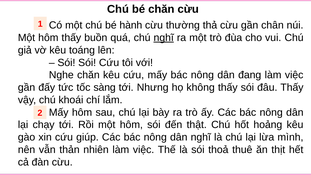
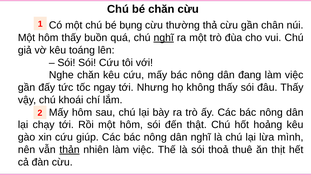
hành: hành -> bụng (131, 25)
sàng: sàng -> ngay (105, 87)
thản underline: none -> present (69, 150)
